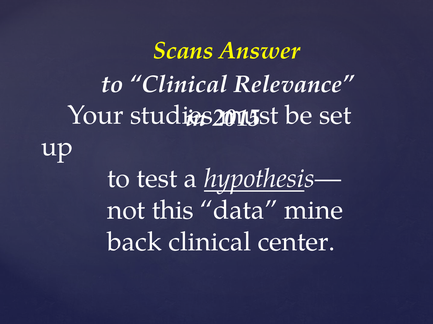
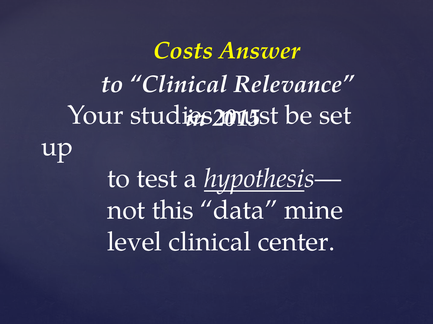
Scans: Scans -> Costs (183, 51)
back: back -> level (135, 242)
